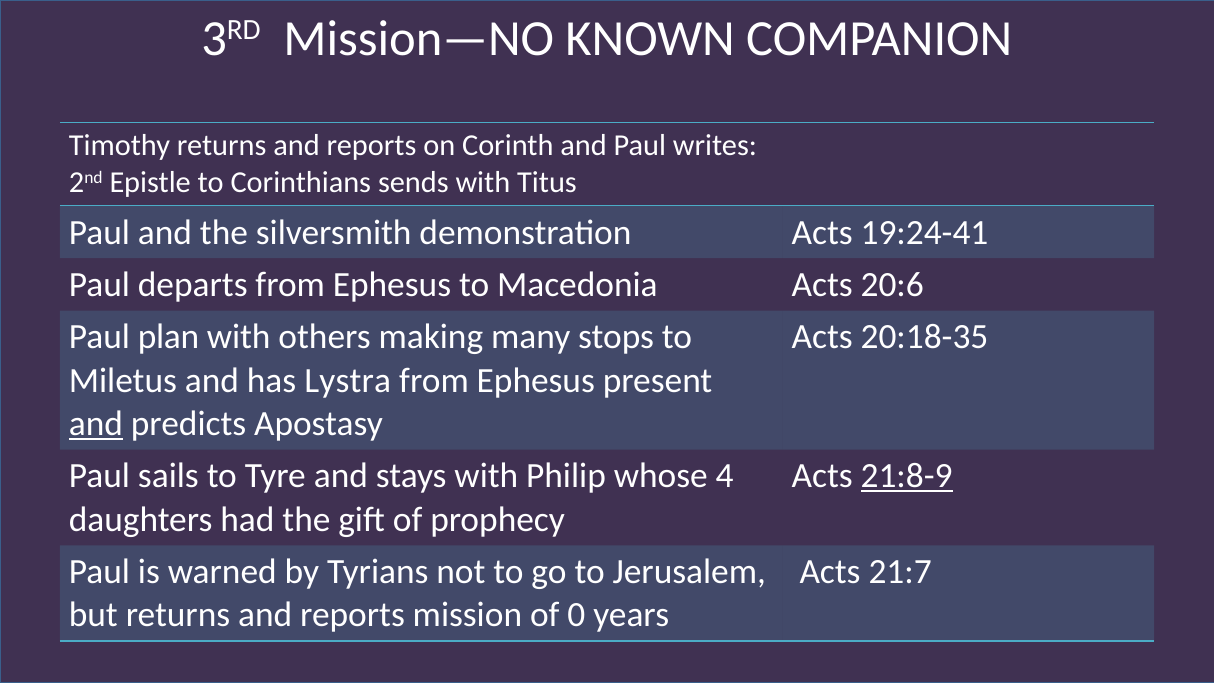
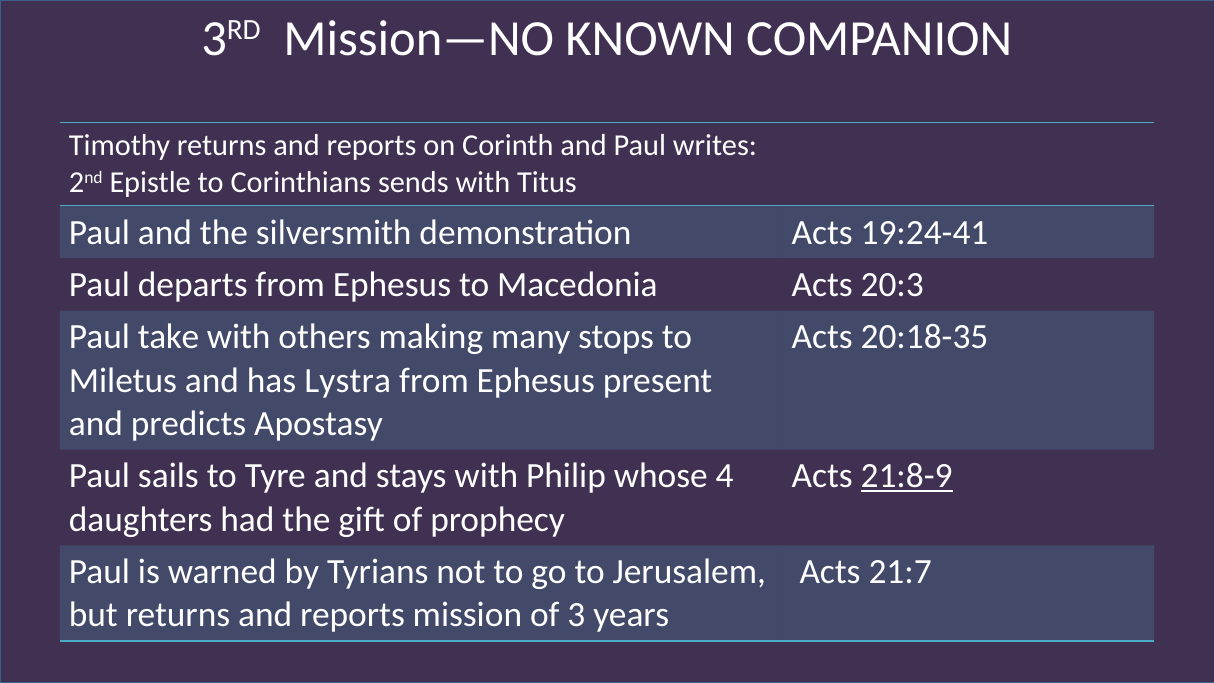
20:6: 20:6 -> 20:3 (892, 285)
plan: plan -> take (169, 337)
and underline: present -> none (96, 424)
0: 0 -> 3 (576, 615)
